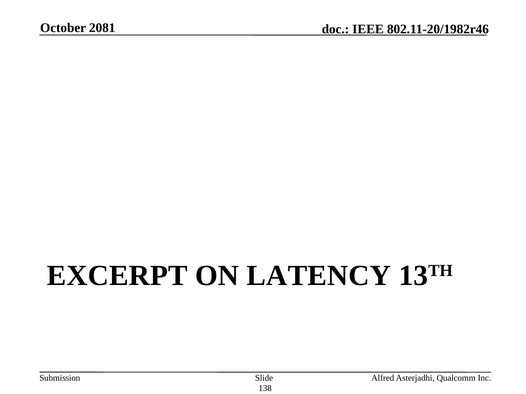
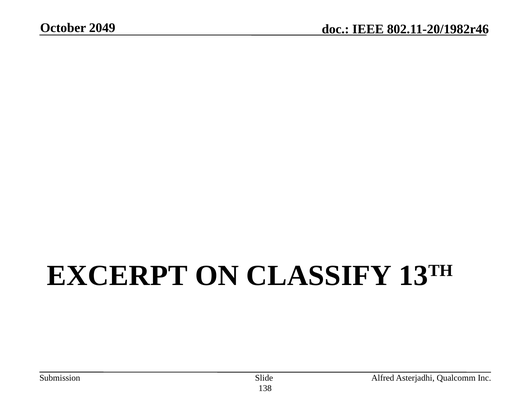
2081: 2081 -> 2049 (102, 28)
LATENCY: LATENCY -> CLASSIFY (319, 276)
